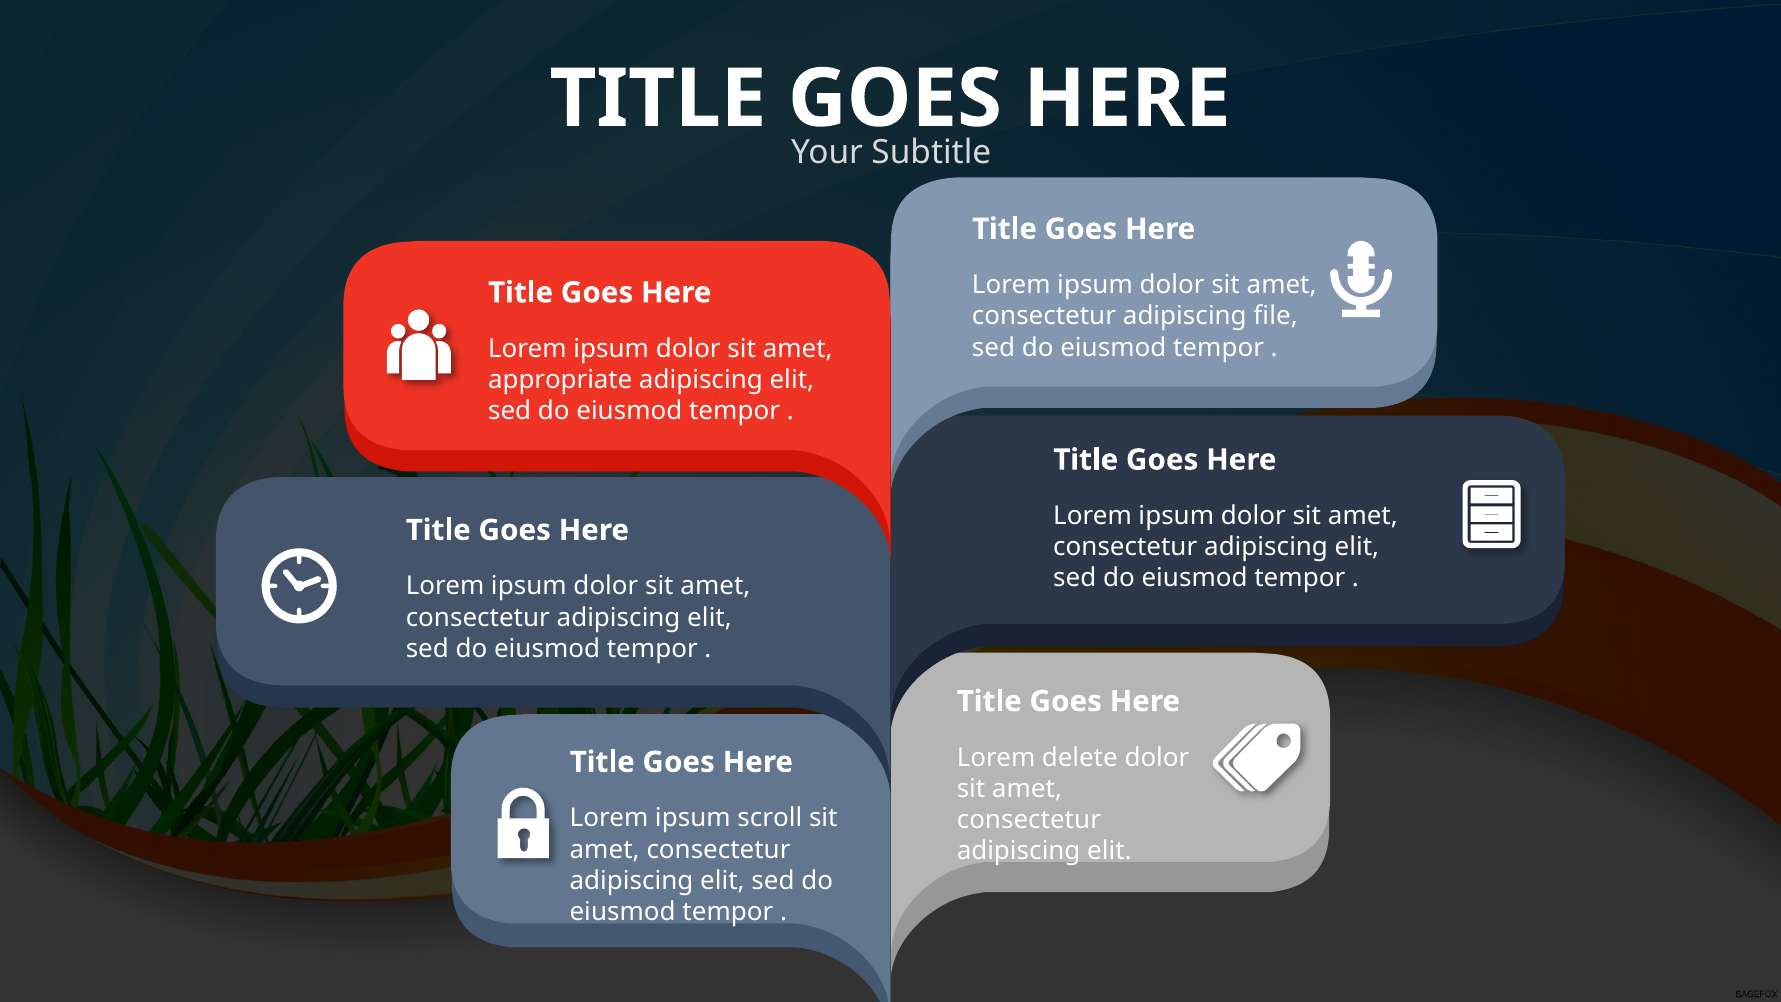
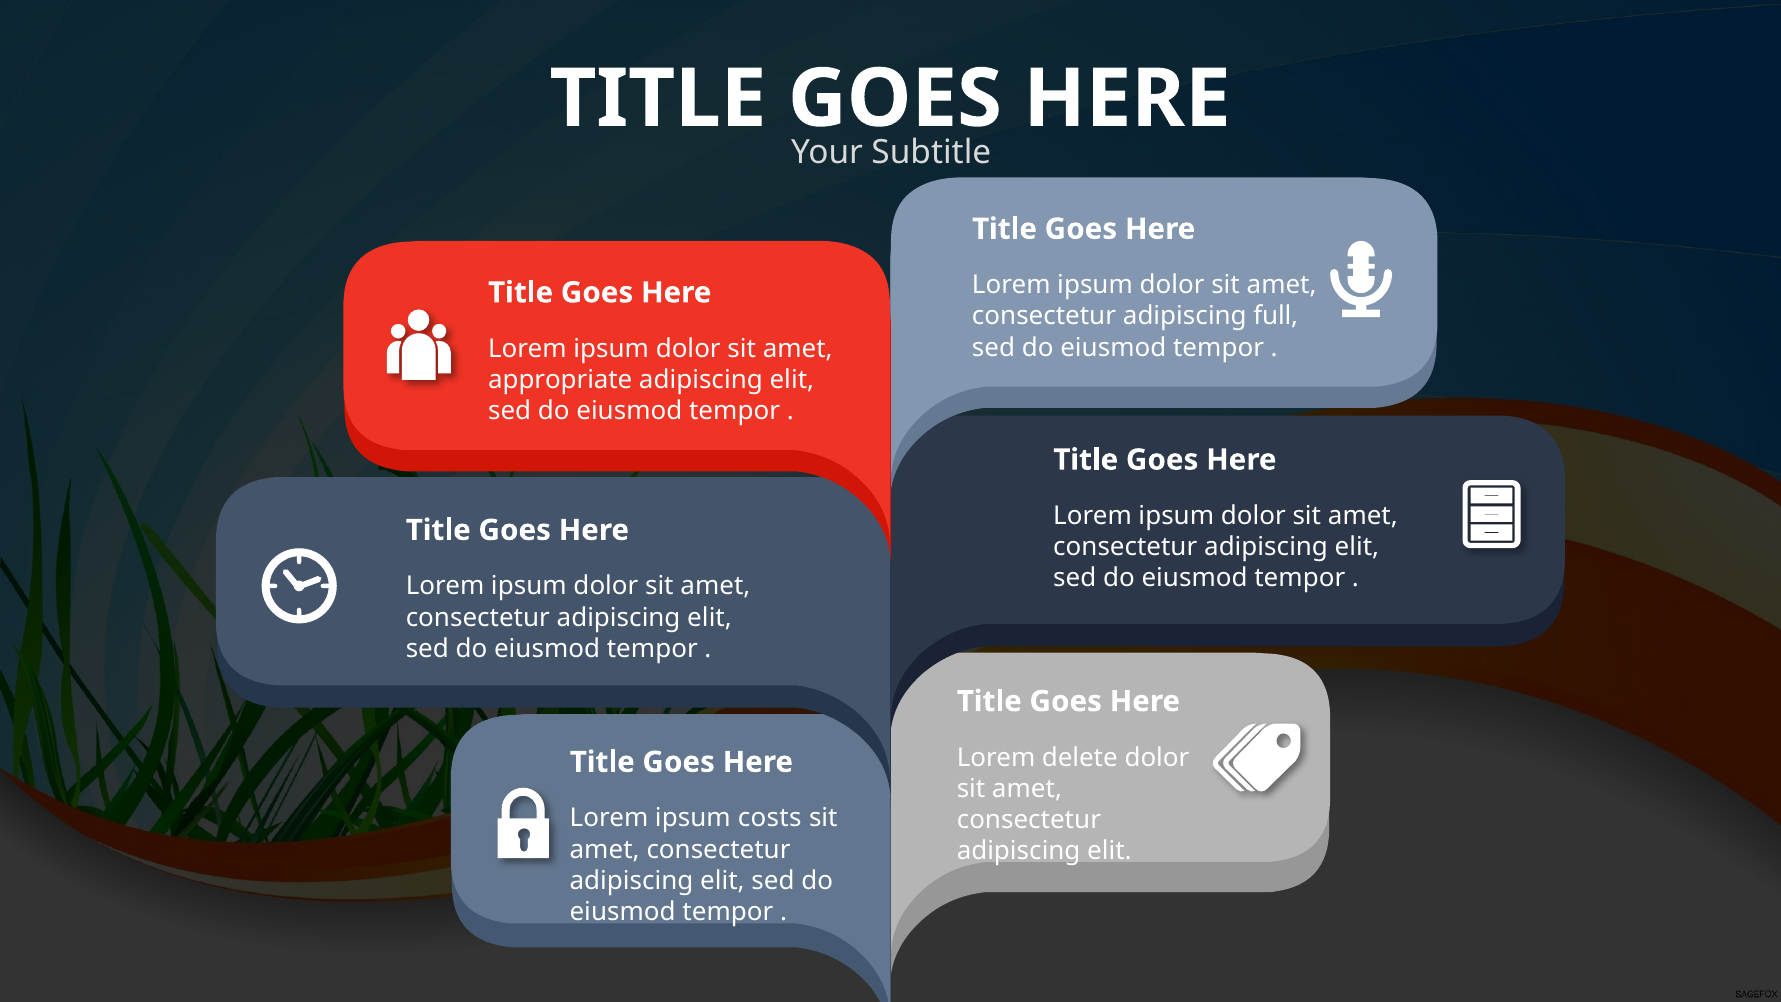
file: file -> full (1276, 316)
scroll: scroll -> costs (770, 818)
